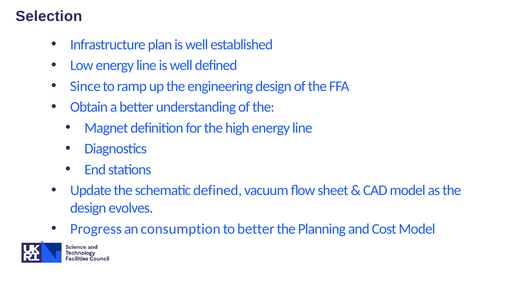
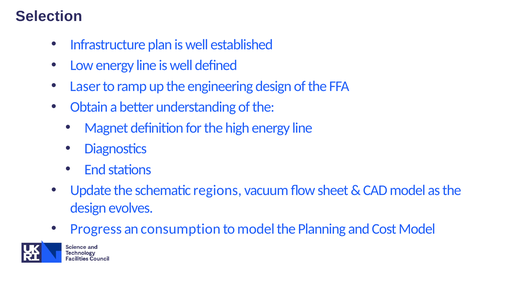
Since: Since -> Laser (85, 86)
schematic defined: defined -> regions (217, 190)
to better: better -> model (256, 229)
